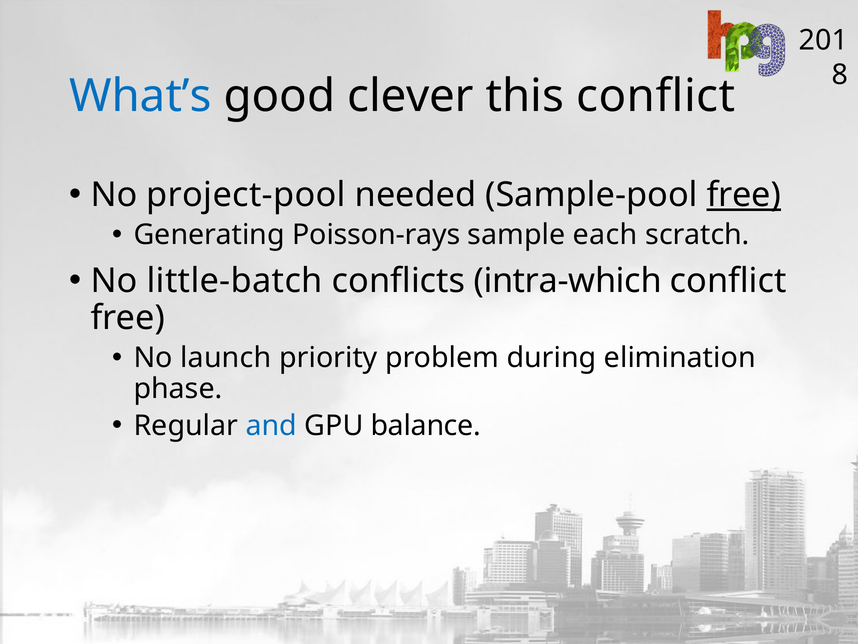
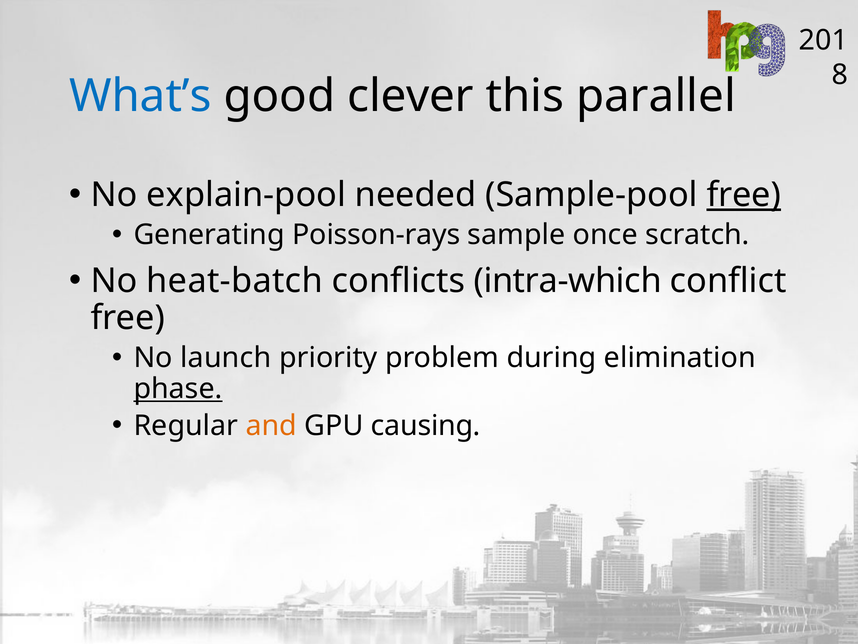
this conflict: conflict -> parallel (656, 96)
project-pool: project-pool -> explain-pool (246, 195)
each: each -> once (605, 235)
little-batch: little-batch -> heat-batch (235, 281)
phase underline: none -> present (178, 388)
and colour: blue -> orange (271, 425)
balance: balance -> causing (426, 425)
